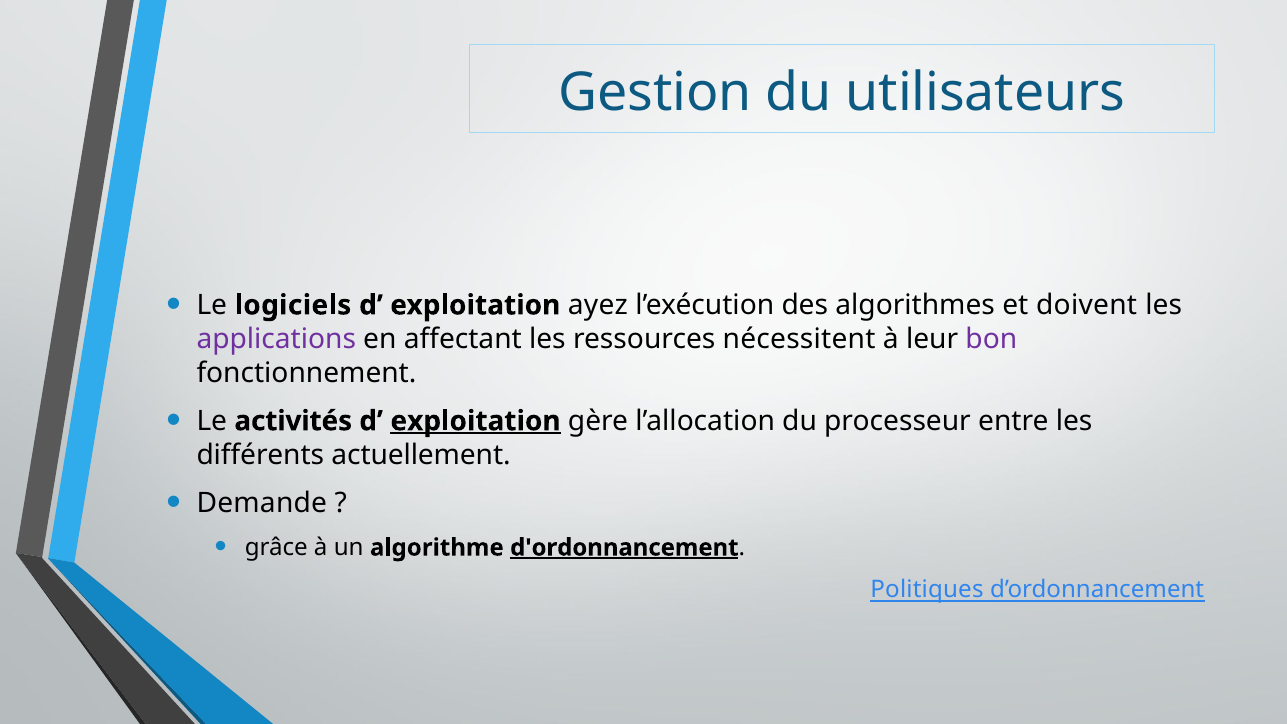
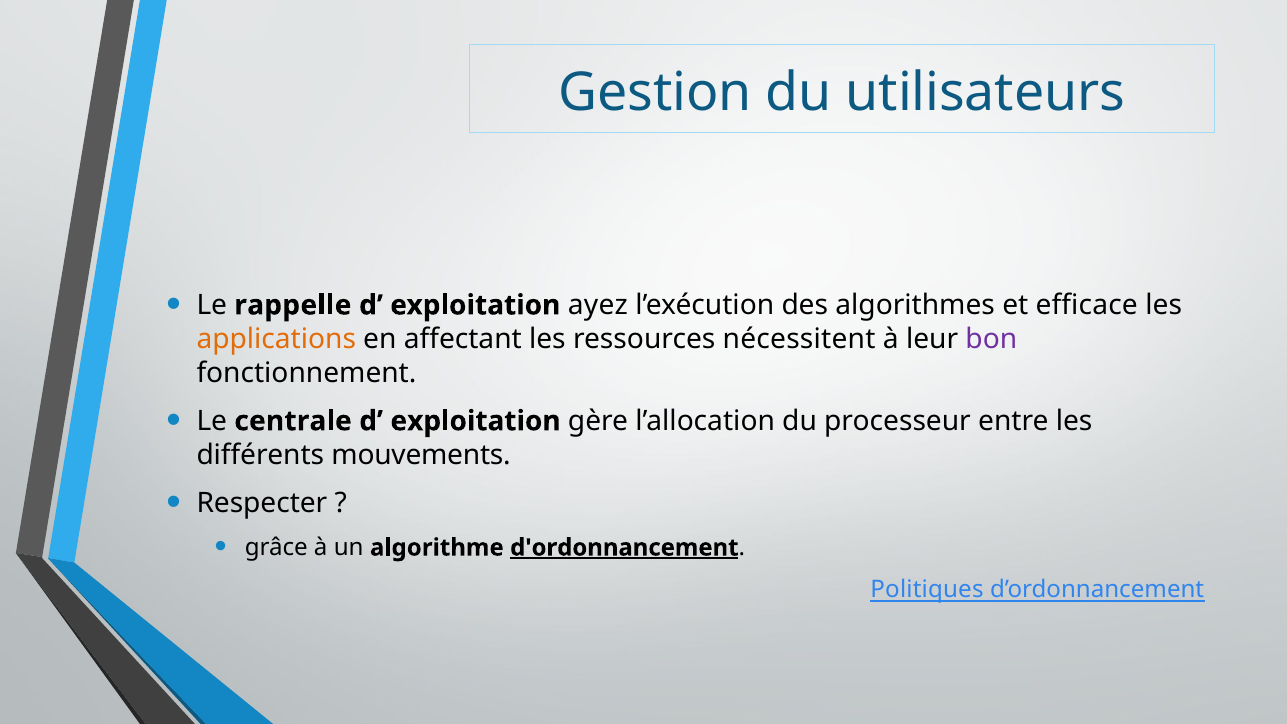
logiciels: logiciels -> rappelle (293, 305)
doivent: doivent -> efficace (1087, 305)
applications colour: purple -> orange (276, 339)
activités: activités -> centrale (293, 421)
exploitation underline: present -> none (476, 421)
actuellement: actuellement -> mouvements (421, 455)
Demande: Demande -> Respecter (262, 503)
